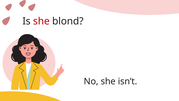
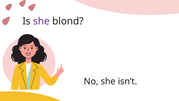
she colour: red -> purple (41, 21)
